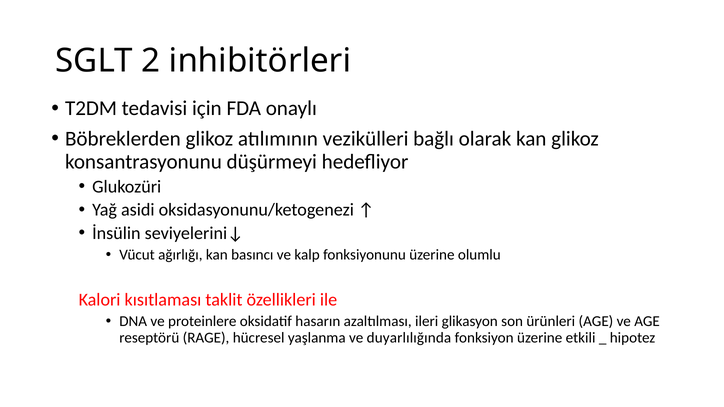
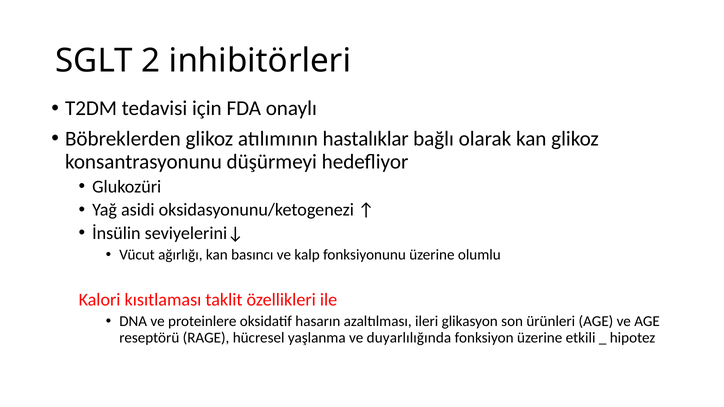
vezikülleri: vezikülleri -> hastalıklar (366, 139)
